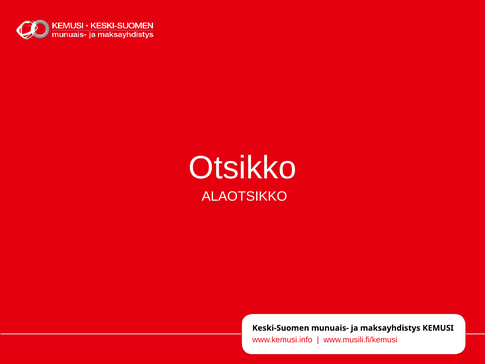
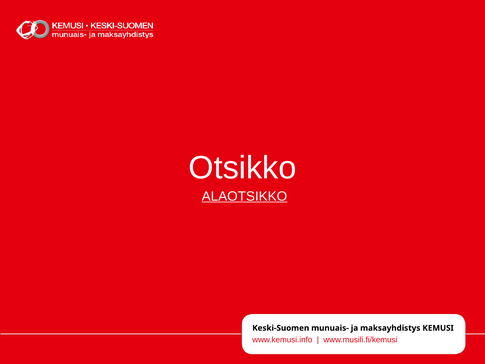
ALAOTSIKKO underline: none -> present (244, 196)
